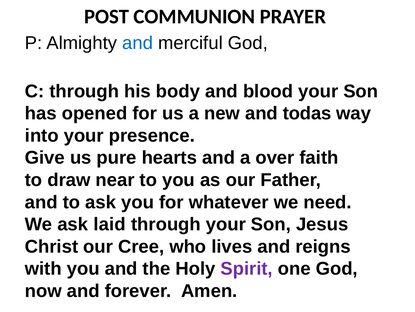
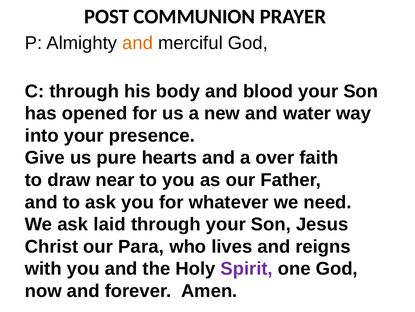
and colour: blue -> orange (138, 43)
todas: todas -> water (307, 113)
Cree: Cree -> Para (141, 246)
